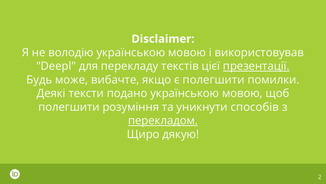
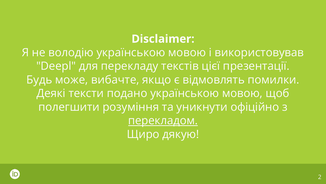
презентації underline: present -> none (256, 66)
є полегшити: полегшити -> відмовлять (214, 80)
способів: способів -> офіційно (255, 107)
